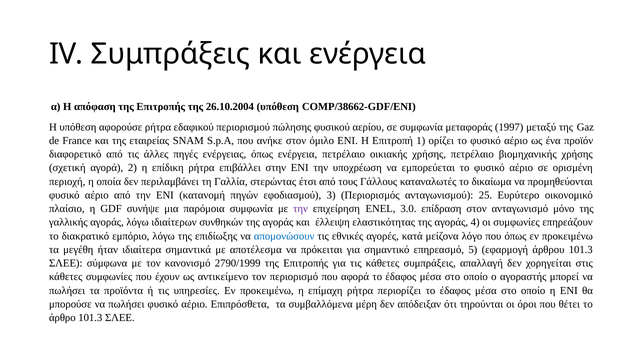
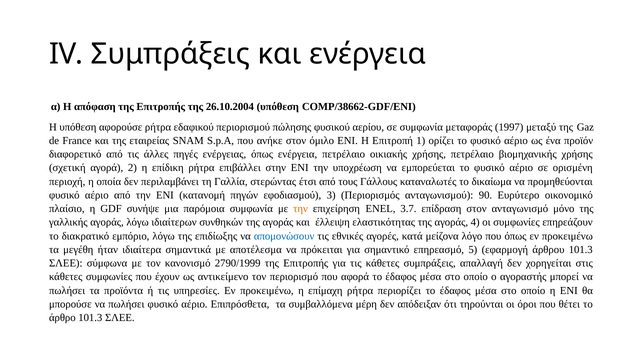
25: 25 -> 90 (485, 195)
την colour: purple -> orange (301, 209)
3.0: 3.0 -> 3.7 (408, 209)
